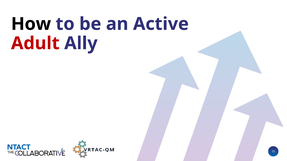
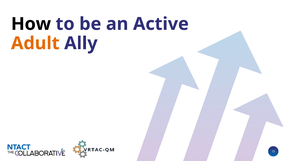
Adult colour: red -> orange (35, 43)
